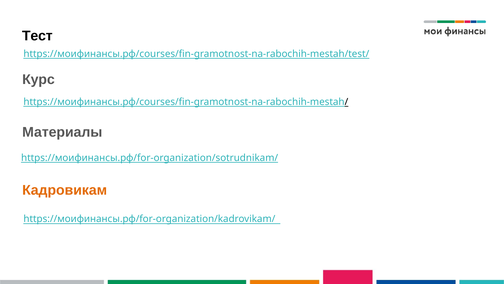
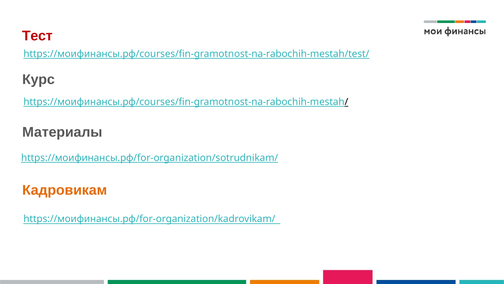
Тест colour: black -> red (37, 36)
